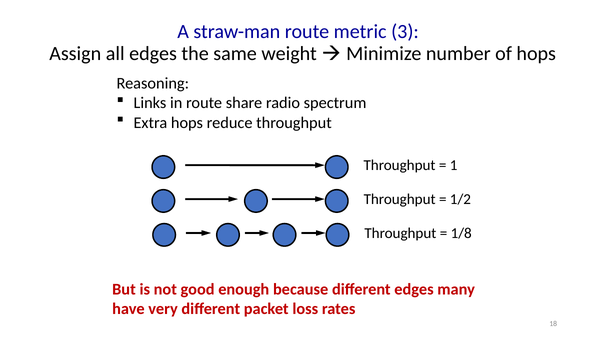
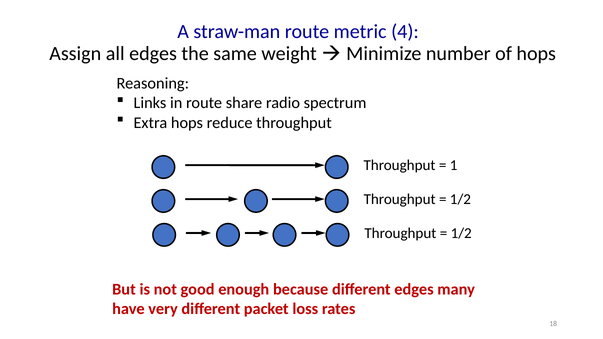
3: 3 -> 4 (405, 31)
1/8: 1/8 -> 1/2 (461, 233)
